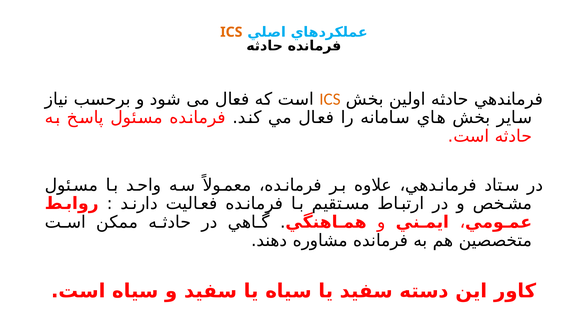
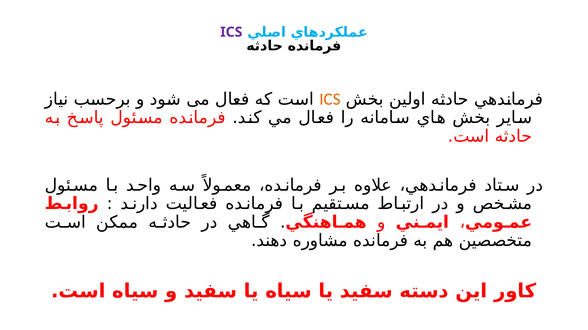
ICS colour: orange -> purple (231, 32)
